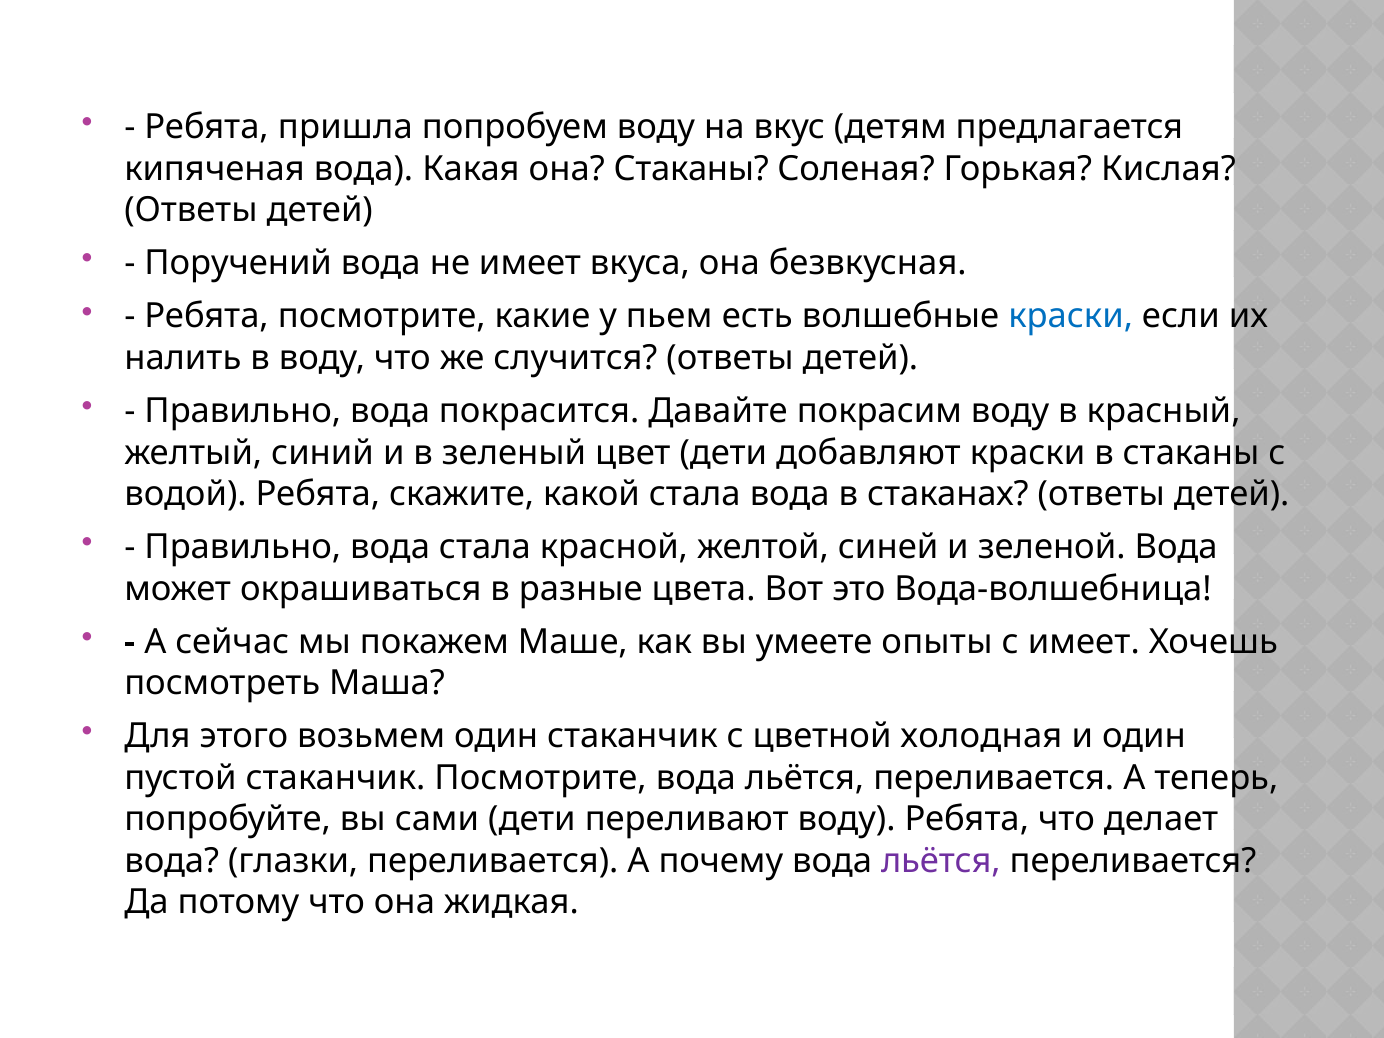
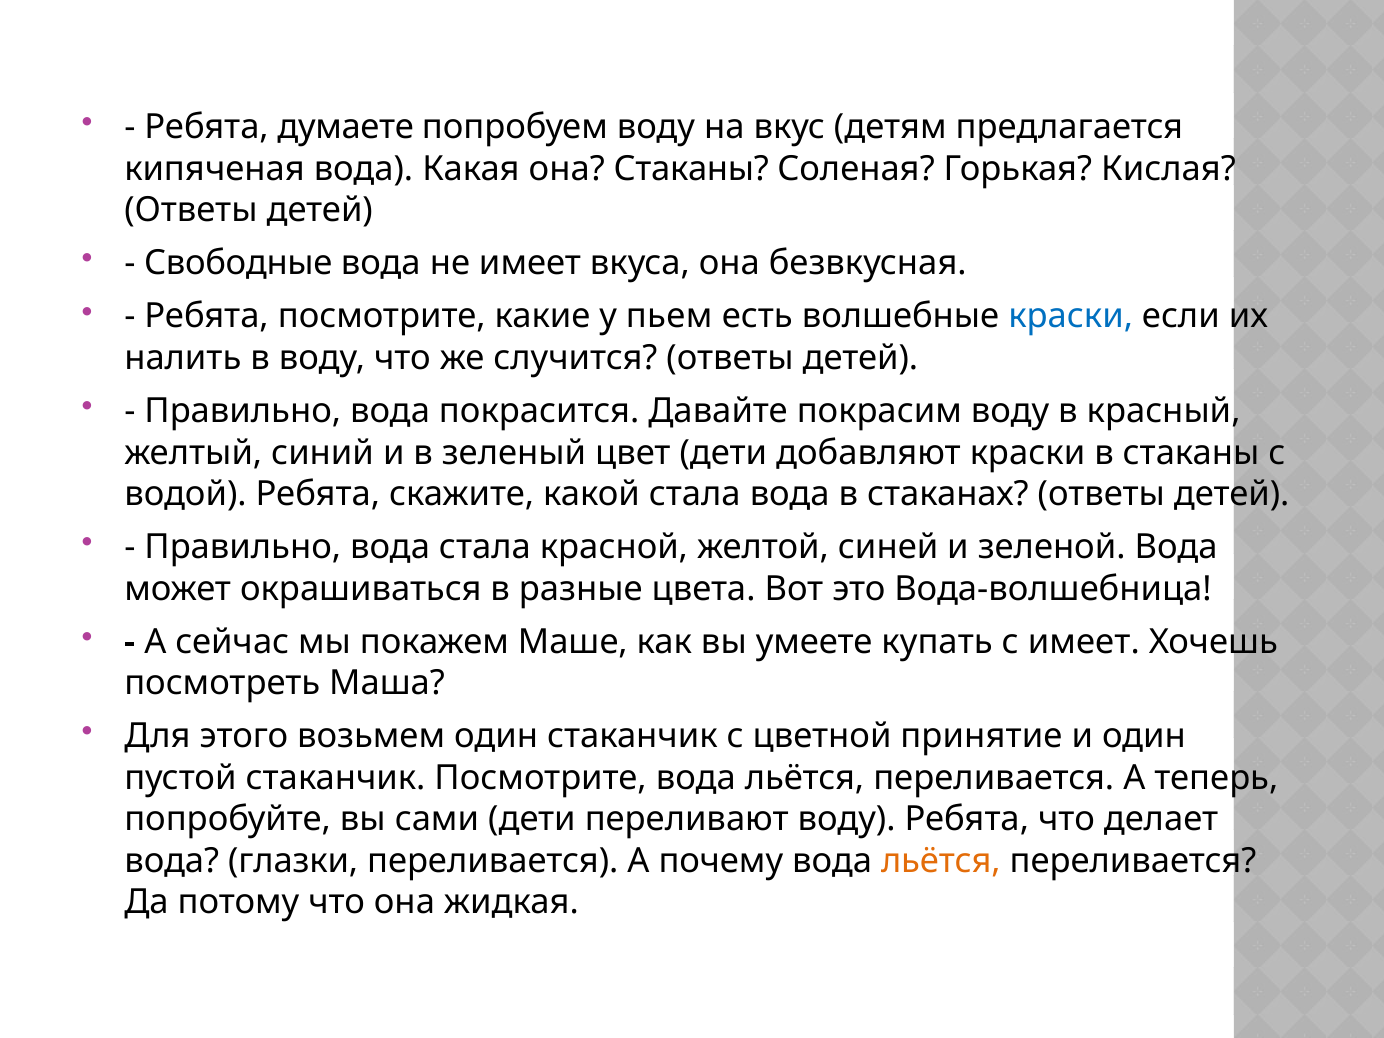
пришла: пришла -> думаете (346, 127)
Поручений: Поручений -> Свободные (238, 263)
опыты: опыты -> купать (937, 642)
холодная: холодная -> принятие (981, 736)
льётся colour: purple -> orange (941, 861)
